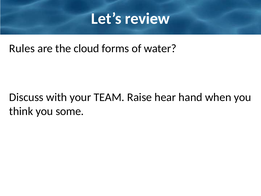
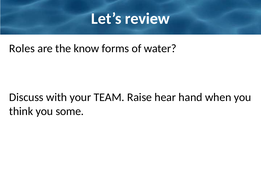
Rules: Rules -> Roles (22, 48)
cloud: cloud -> know (86, 48)
